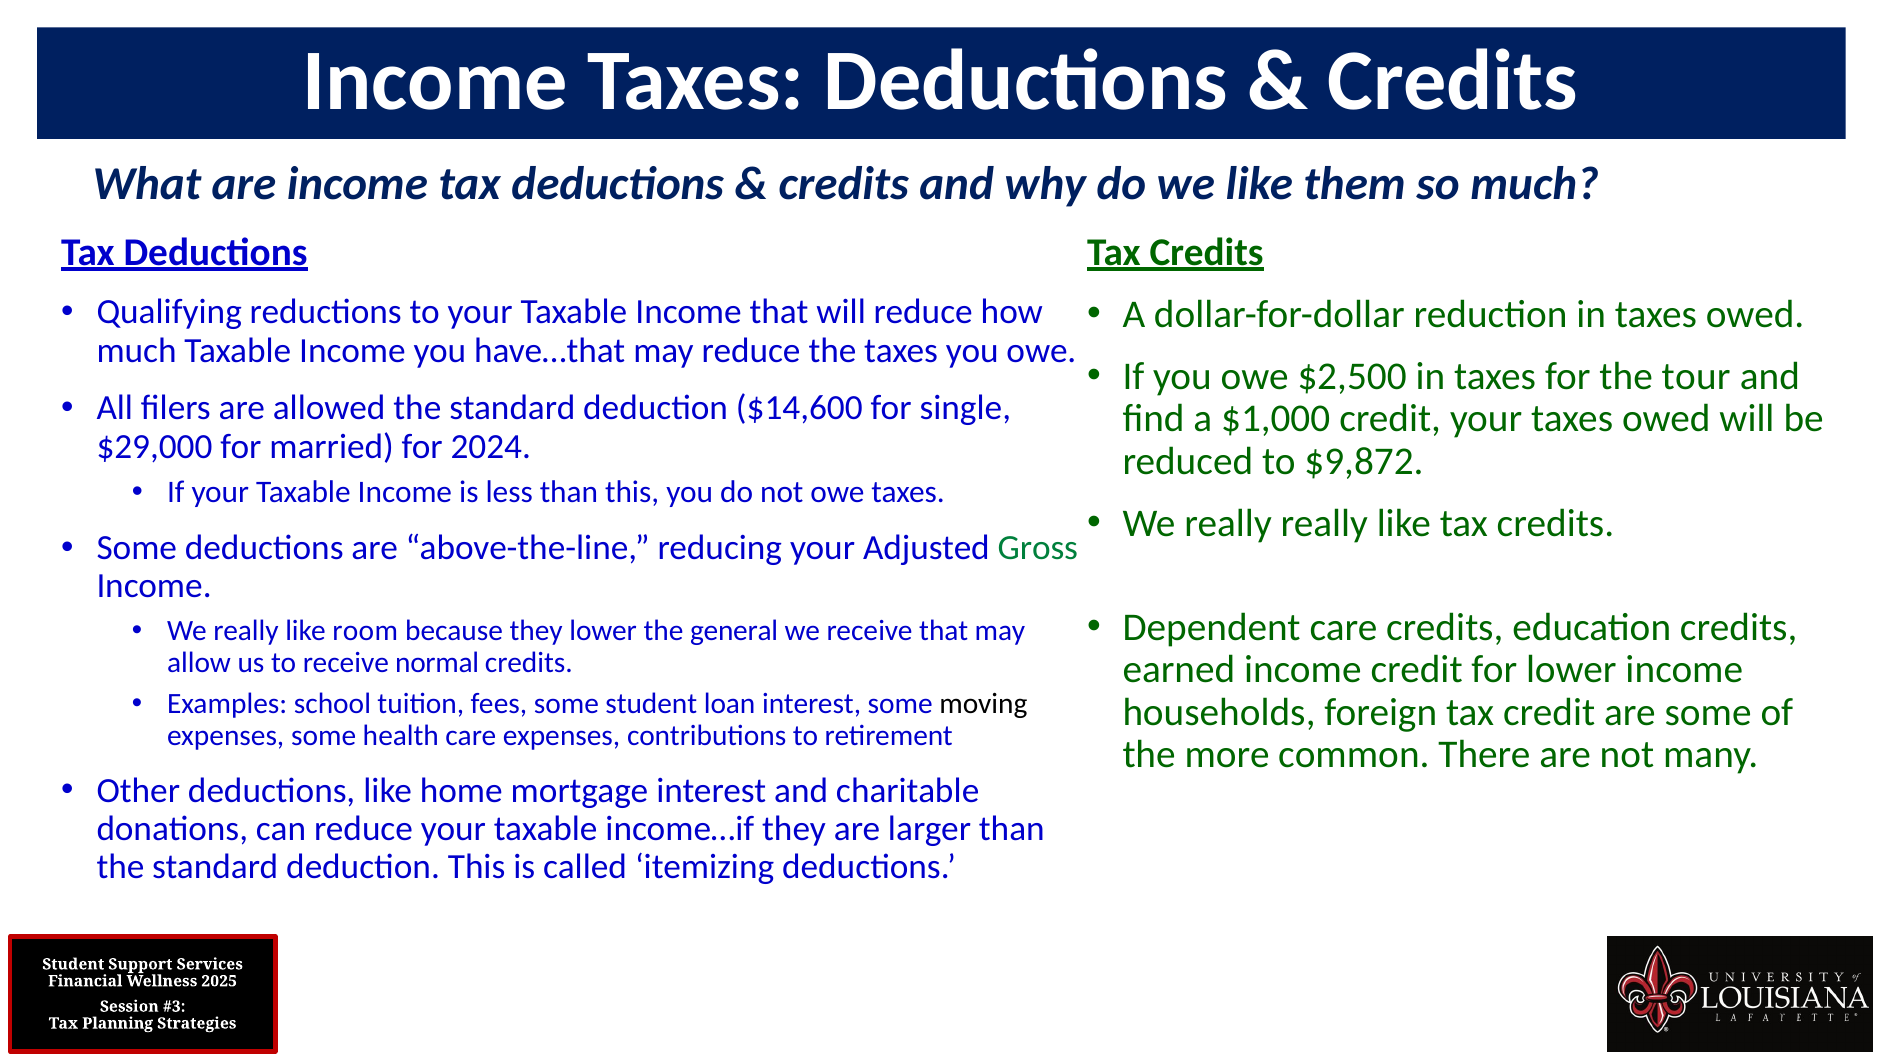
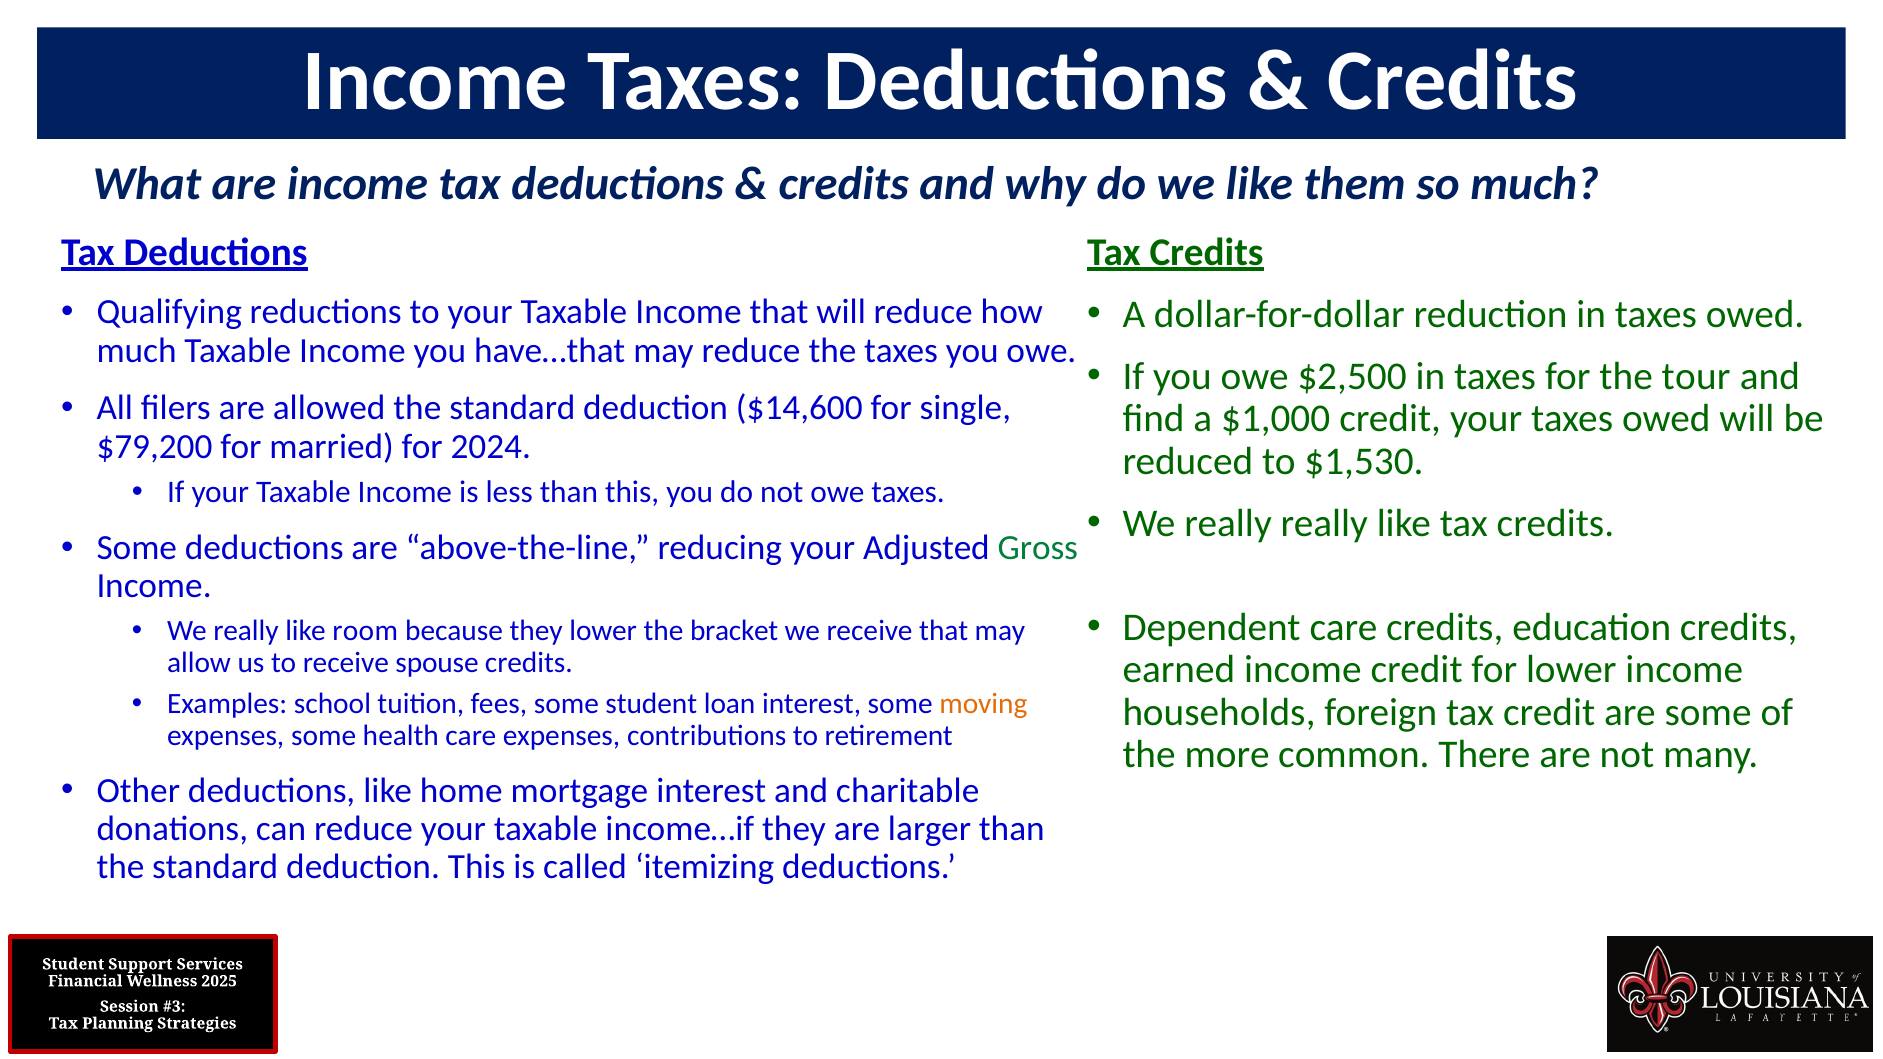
$29,000: $29,000 -> $79,200 (154, 446)
$9,872: $9,872 -> $1,530 (1364, 461)
general: general -> bracket (734, 631)
normal: normal -> spouse (437, 663)
moving colour: black -> orange (983, 704)
